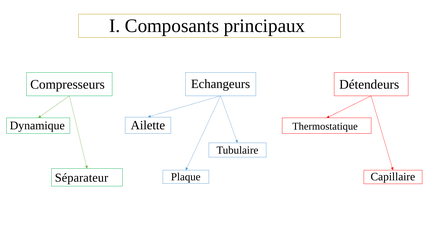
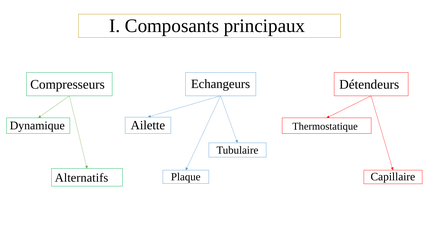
Séparateur: Séparateur -> Alternatifs (82, 178)
